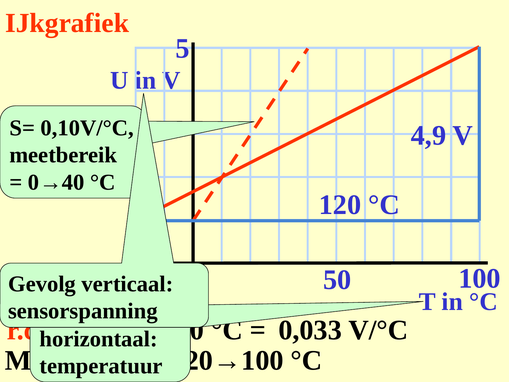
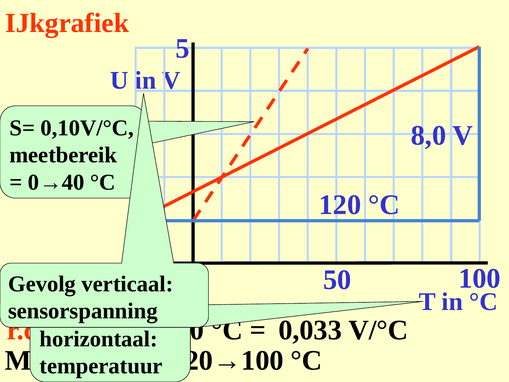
4,9: 4,9 -> 8,0 (429, 136)
